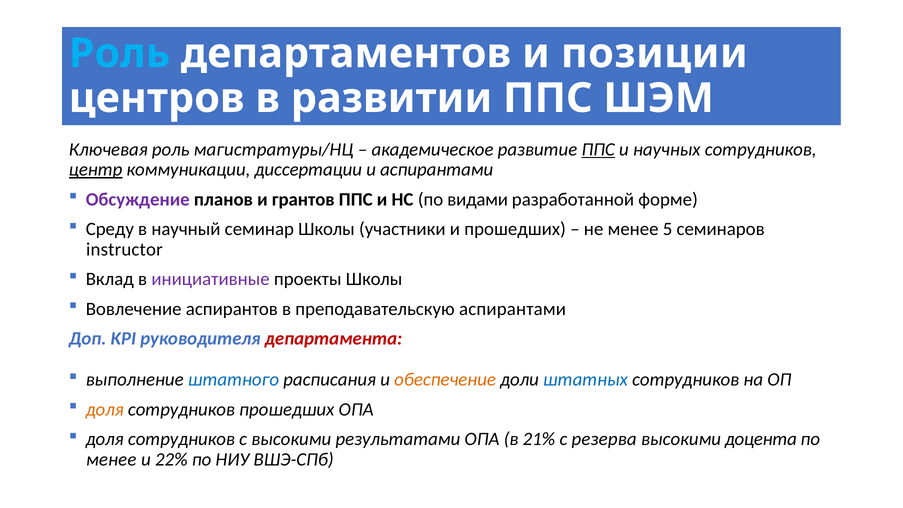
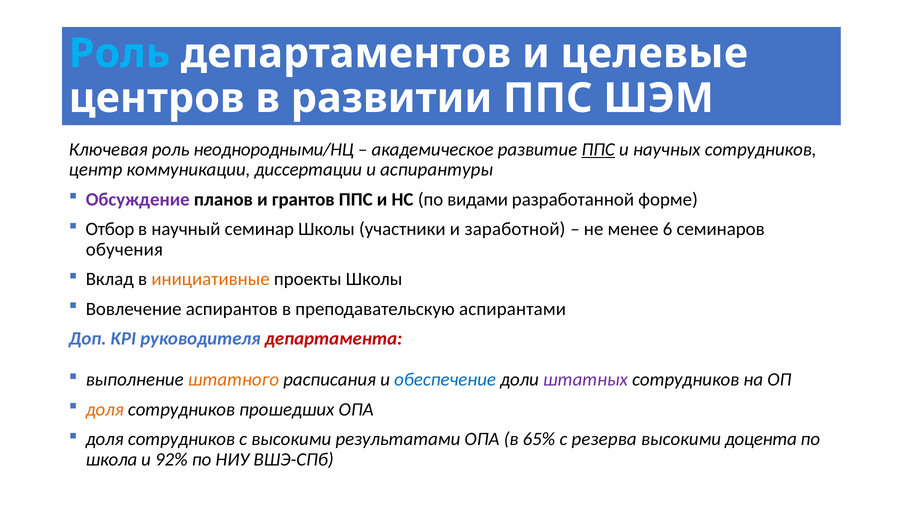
позиции: позиции -> целевые (654, 53)
магистратуры/НЦ: магистратуры/НЦ -> неоднородными/НЦ (274, 149)
центр underline: present -> none (96, 170)
и аспирантами: аспирантами -> аспирантуры (437, 170)
Среду: Среду -> Отбор (110, 229)
и прошедших: прошедших -> заработной (515, 229)
5: 5 -> 6 (668, 229)
instructor: instructor -> обучения (124, 249)
инициативные colour: purple -> orange (211, 279)
штатного colour: blue -> orange (233, 380)
обеспечение colour: orange -> blue (445, 380)
штатных colour: blue -> purple (585, 380)
21%: 21% -> 65% (539, 439)
менее: менее -> школа (111, 459)
22%: 22% -> 92% (171, 459)
